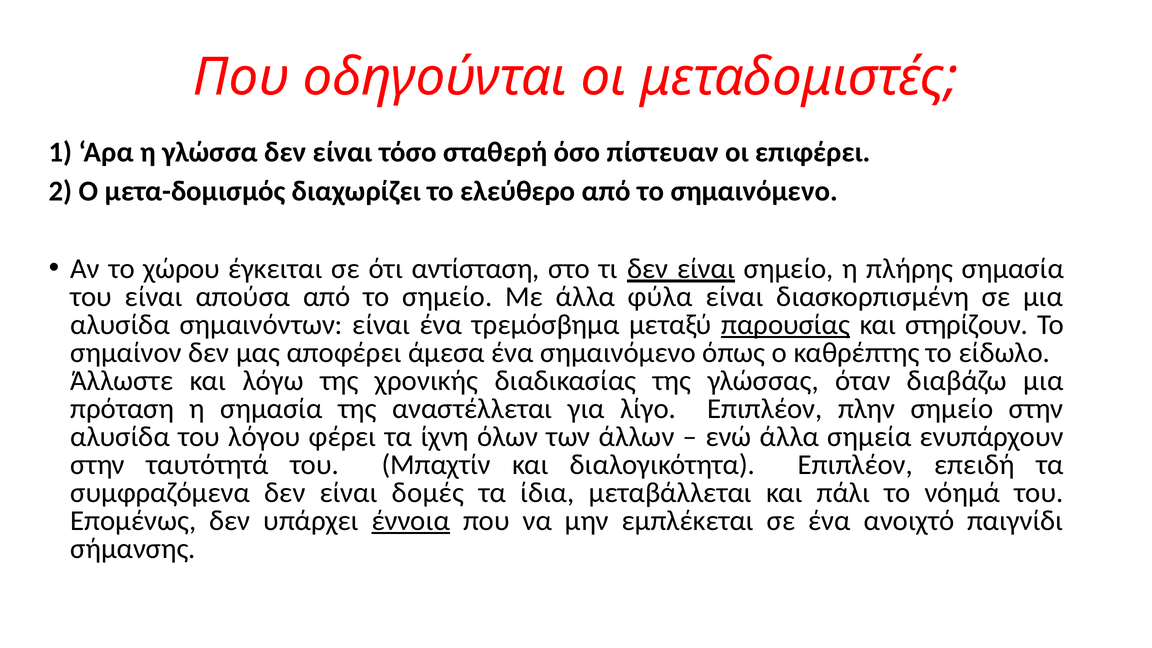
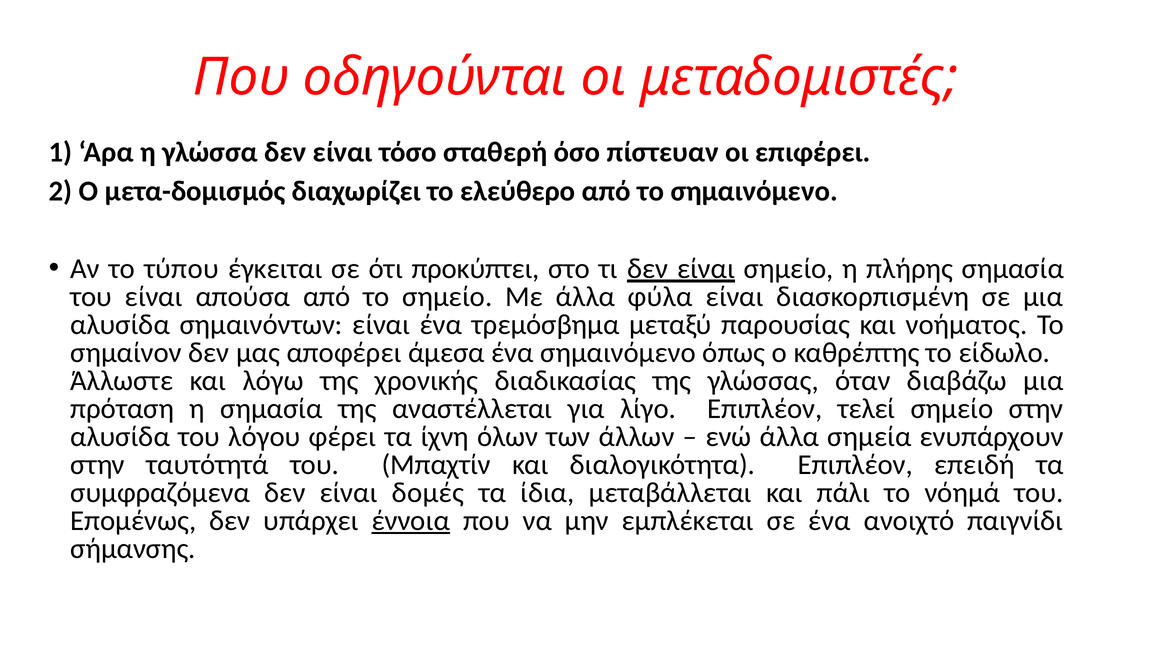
χώρου: χώρου -> τύπου (181, 269)
αντίσταση: αντίσταση -> προκύπτει (476, 269)
παρουσίας underline: present -> none (786, 325)
στηρίζουν: στηρίζουν -> νοήματος (967, 325)
πλην: πλην -> τελεί (867, 409)
